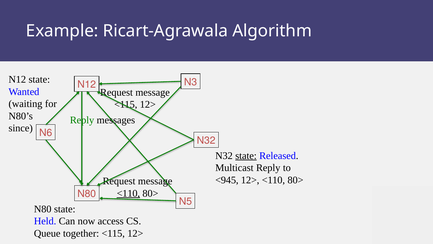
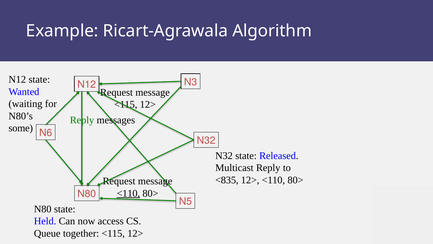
since: since -> some (21, 128)
state underline: present -> none (246, 156)
<945: <945 -> <835 (227, 180)
